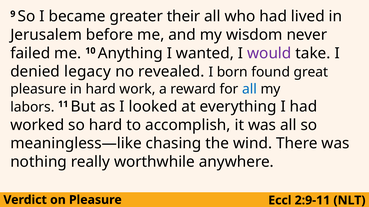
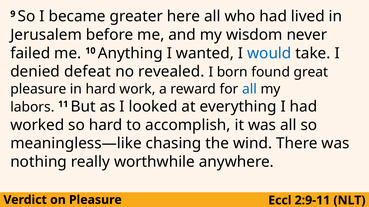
their: their -> here (183, 16)
would colour: purple -> blue (269, 53)
legacy: legacy -> defeat (88, 72)
